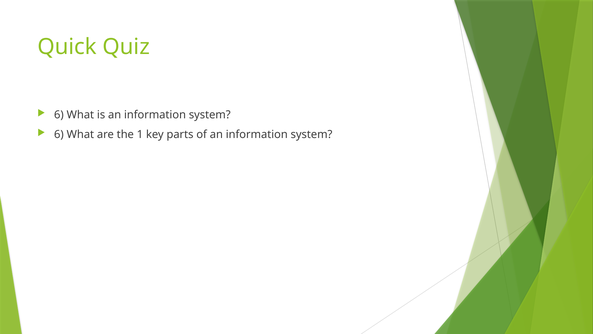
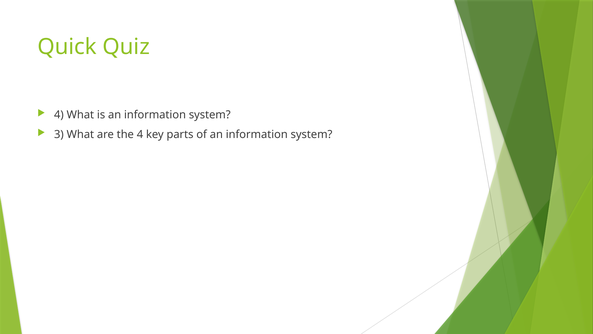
6: 6 -> 4 (59, 115)
6: 6 -> 3 (59, 134)
the 1: 1 -> 4 (140, 134)
